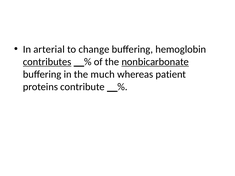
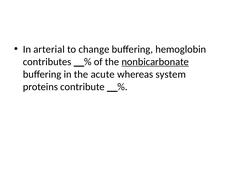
contributes underline: present -> none (47, 62)
much: much -> acute (103, 74)
patient: patient -> system (171, 74)
